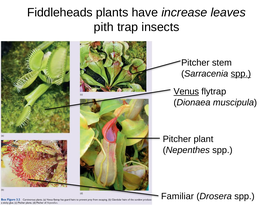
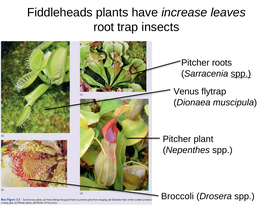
pith: pith -> root (104, 27)
stem: stem -> roots (222, 63)
Venus underline: present -> none (186, 91)
Familiar: Familiar -> Broccoli (177, 196)
